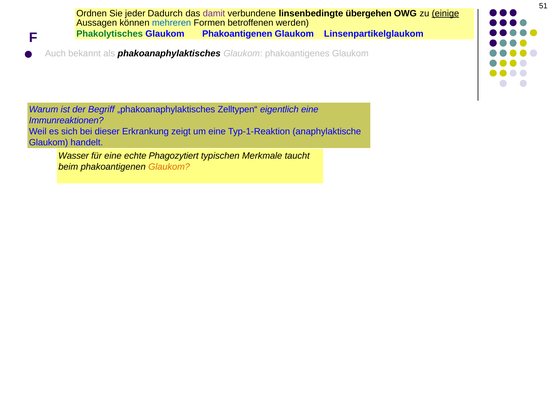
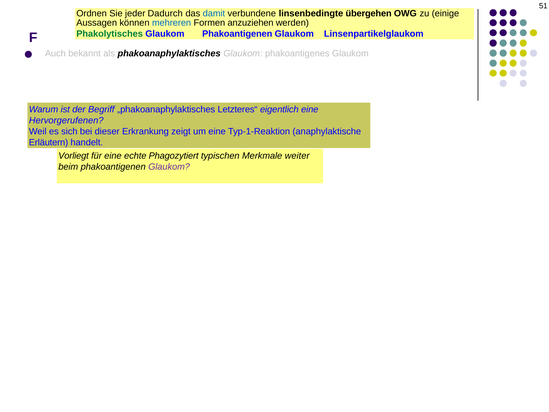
damit colour: purple -> blue (214, 13)
einige underline: present -> none (445, 13)
betroffenen: betroffenen -> anzuziehen (251, 23)
Zelltypen“: Zelltypen“ -> Letzteres“ (238, 109)
Immunreaktionen: Immunreaktionen -> Hervorgerufenen (66, 120)
Glaukom: Glaukom -> Erläutern (49, 142)
Wasser: Wasser -> Vorliegt (74, 156)
taucht: taucht -> weiter (297, 156)
Glaukom colour: orange -> purple (169, 167)
